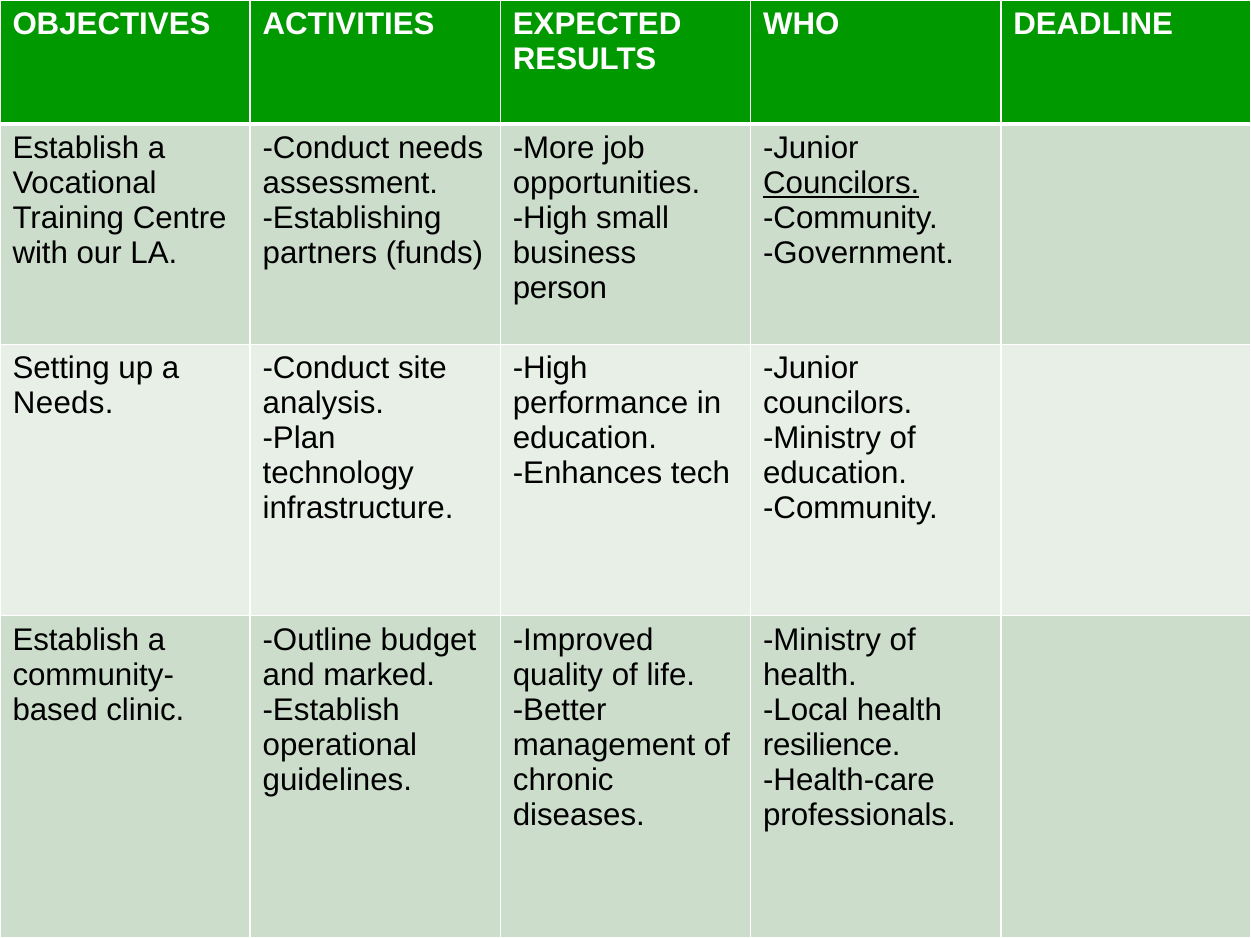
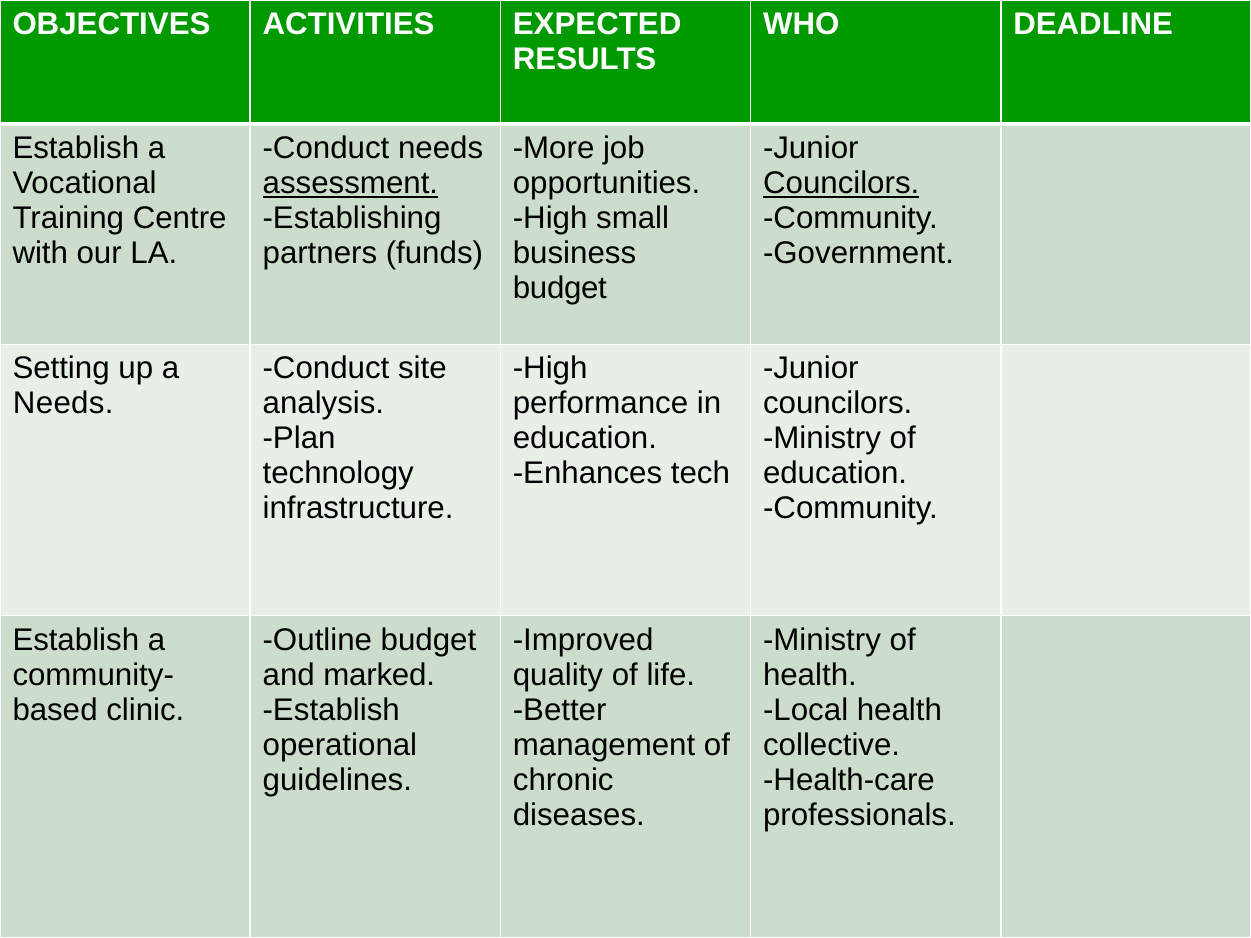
assessment underline: none -> present (350, 183)
person: person -> budget (560, 288)
resilience: resilience -> collective (832, 745)
